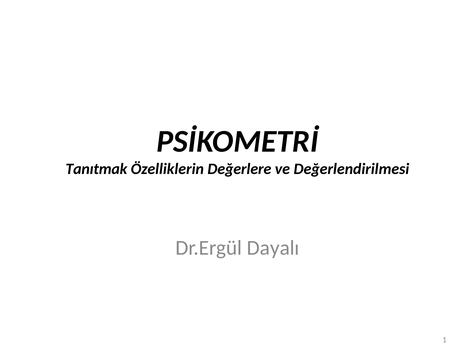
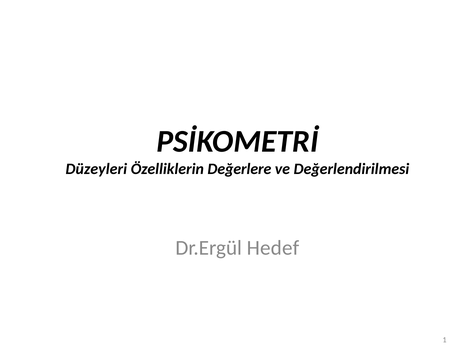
Tanıtmak: Tanıtmak -> Düzeyleri (96, 169)
Dayalı: Dayalı -> Hedef (273, 248)
